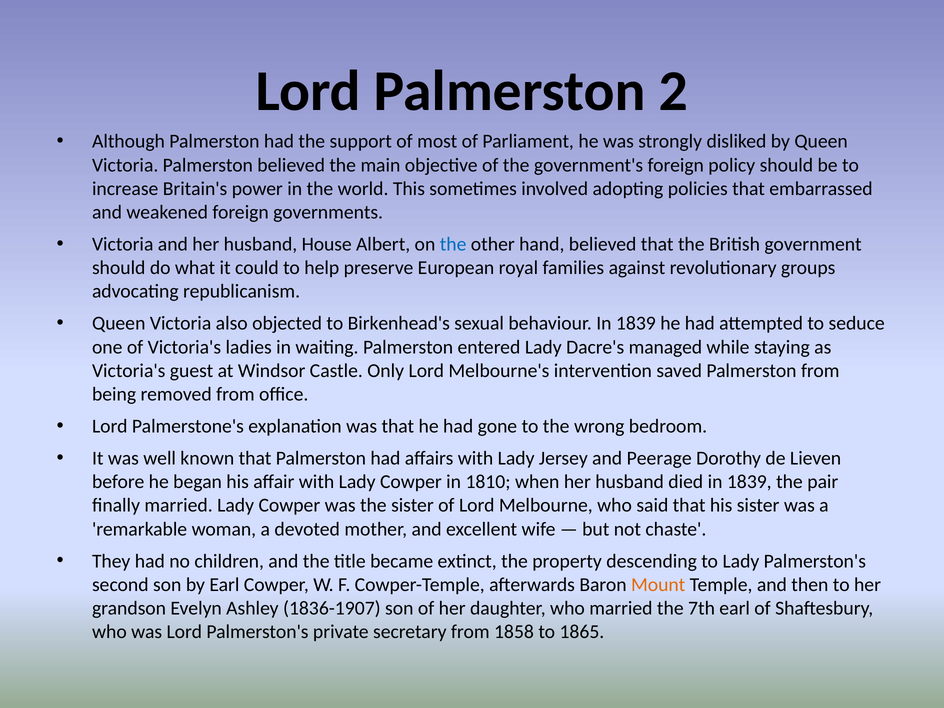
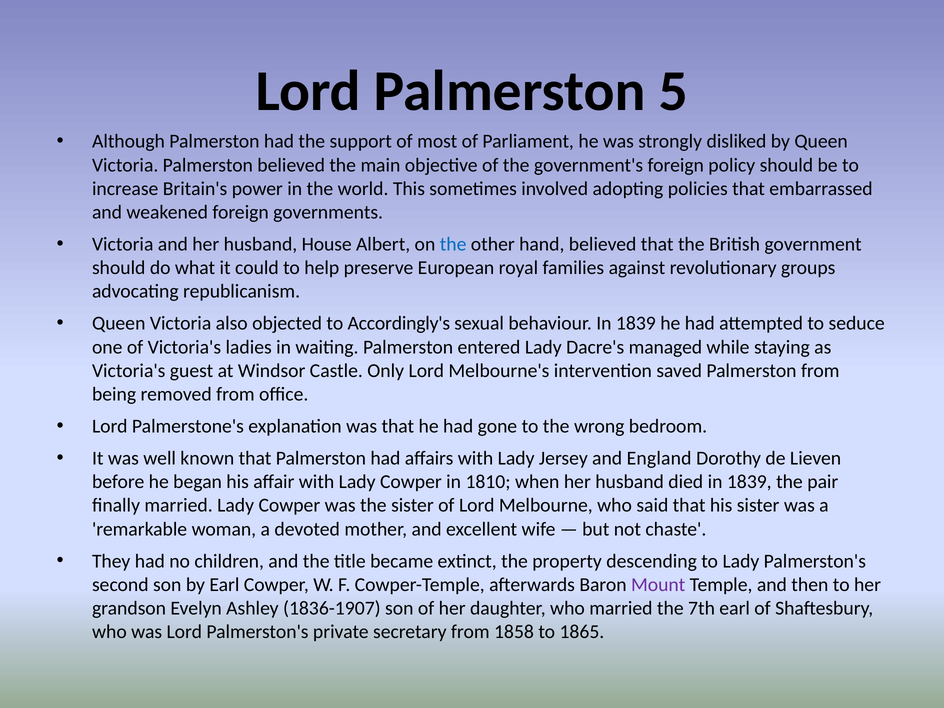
2: 2 -> 5 (673, 91)
Birkenhead's: Birkenhead's -> Accordingly's (399, 323)
Peerage: Peerage -> England (659, 458)
Mount colour: orange -> purple (658, 585)
